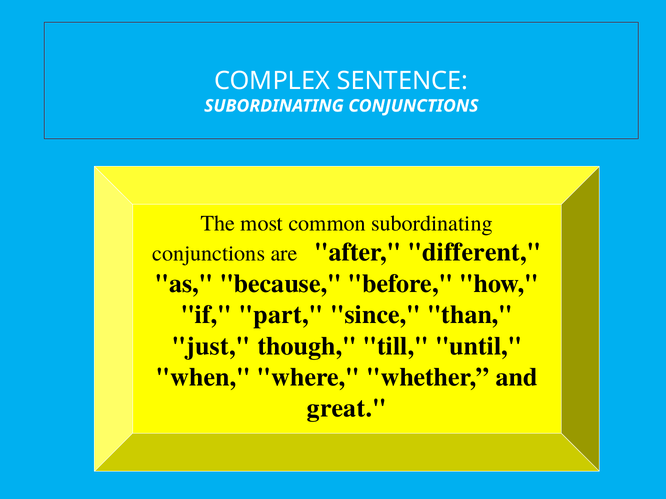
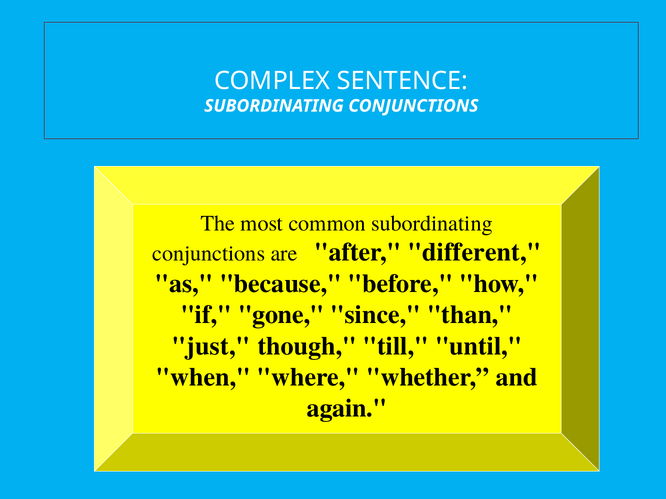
part: part -> gone (281, 315)
great: great -> again (347, 409)
